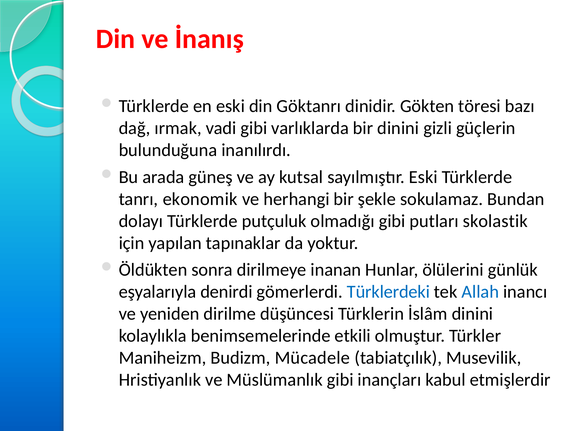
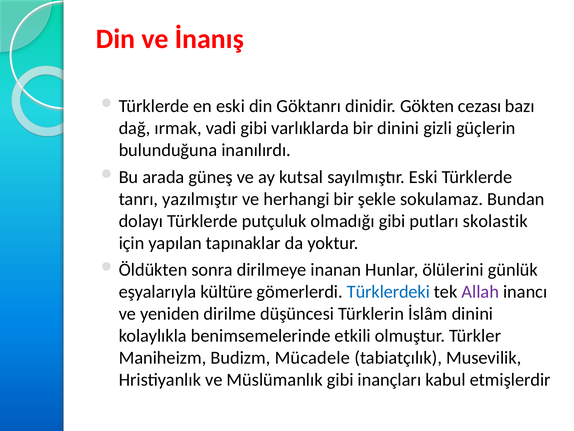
töresi: töresi -> cezası (480, 106)
ekonomik: ekonomik -> yazılmıştır (200, 199)
denirdi: denirdi -> kültüre (227, 291)
Allah colour: blue -> purple (480, 291)
